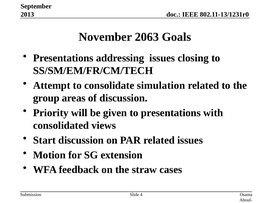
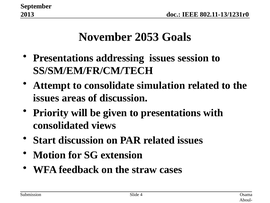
2063: 2063 -> 2053 (147, 37)
closing: closing -> session (193, 58)
group: group -> issues (46, 98)
